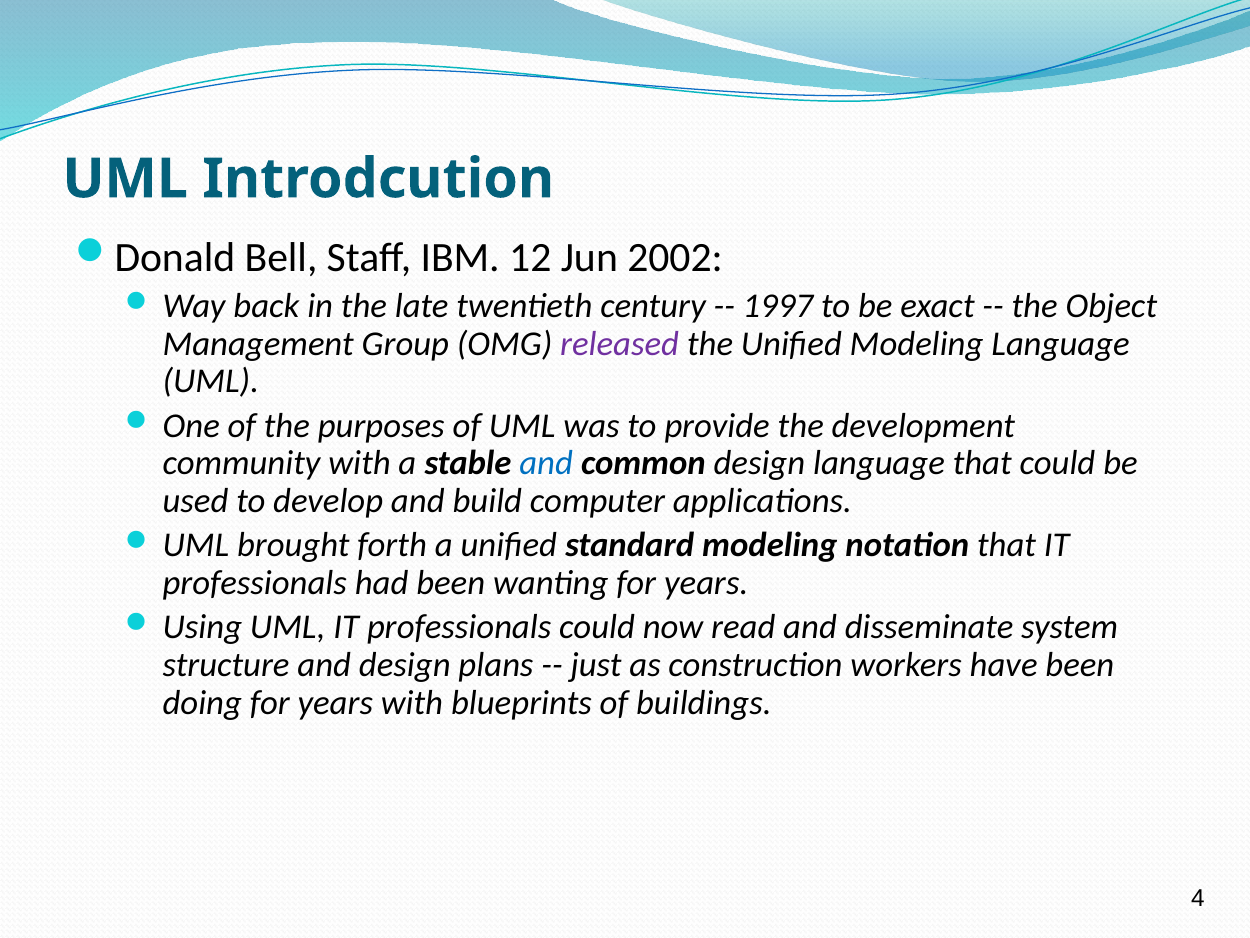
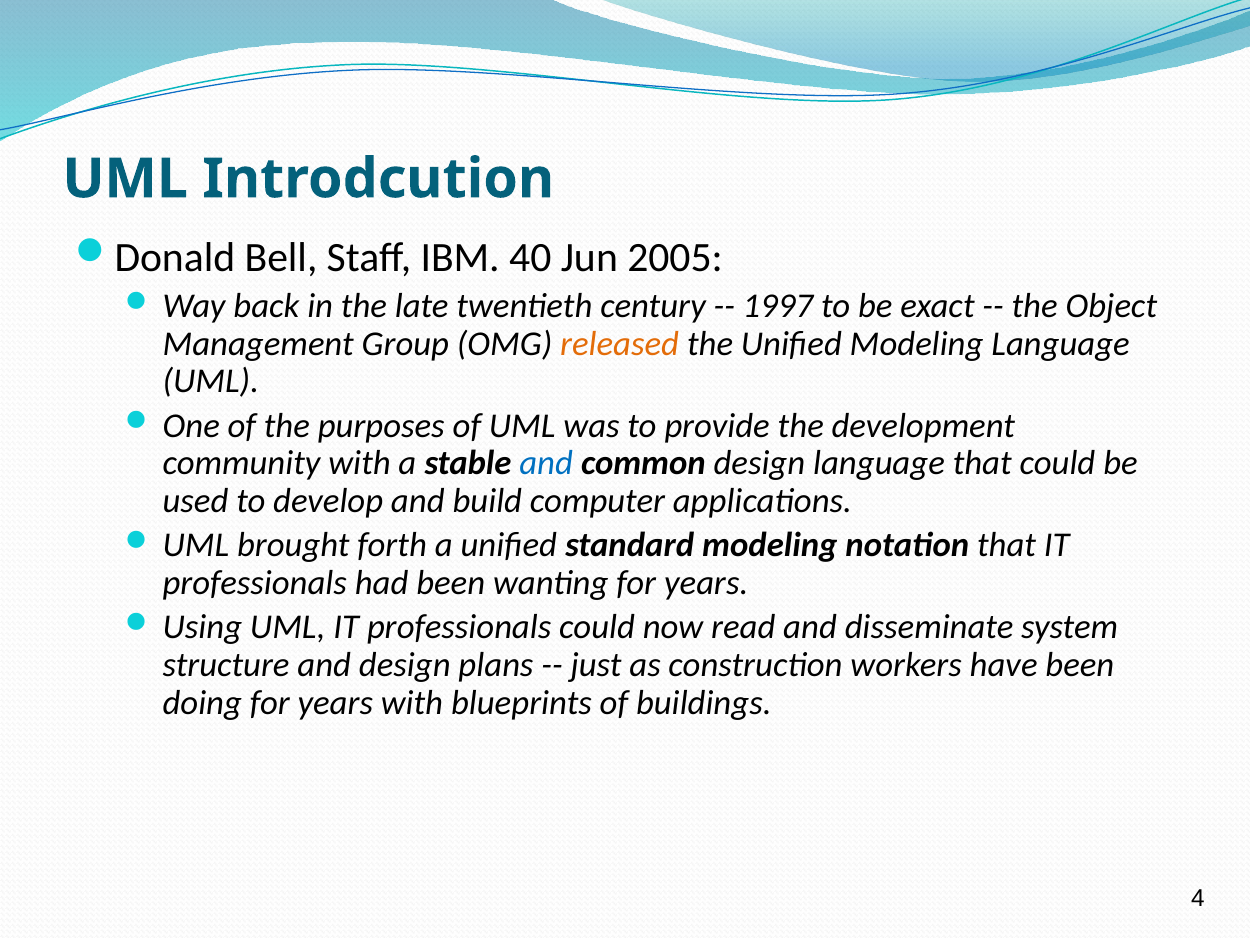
12: 12 -> 40 (530, 258)
2002: 2002 -> 2005 (675, 258)
released colour: purple -> orange (620, 344)
